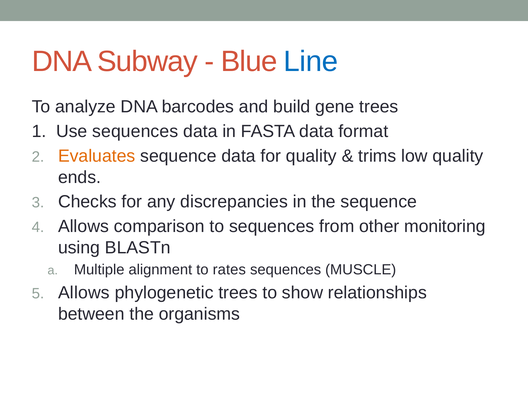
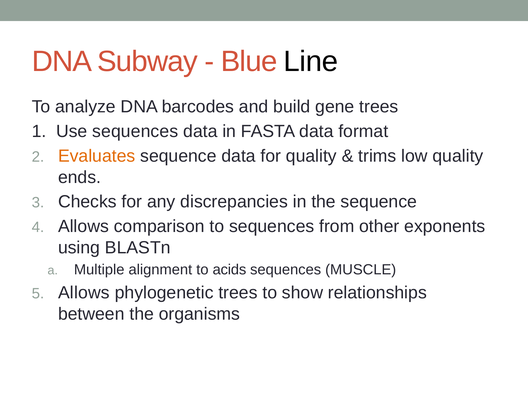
Line colour: blue -> black (311, 61)
monitoring: monitoring -> exponents (445, 226)
rates: rates -> acids (229, 270)
